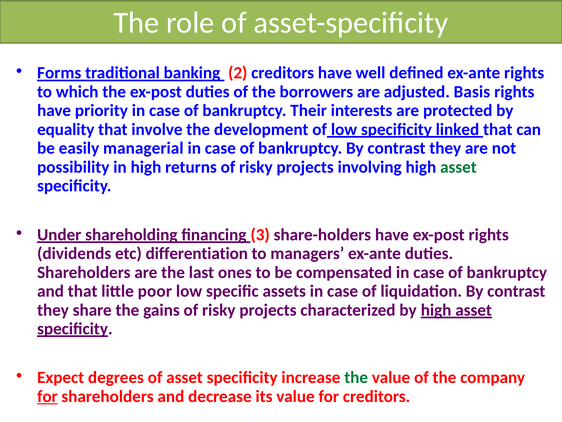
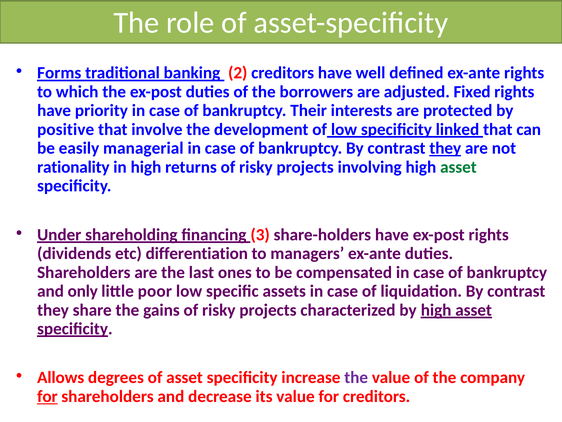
Basis: Basis -> Fixed (472, 92)
equality: equality -> positive (66, 129)
they underline: none -> present (445, 148)
possibility: possibility -> rationality (73, 167)
and that: that -> only (83, 291)
Expect: Expect -> Allows (61, 377)
the colour: green -> purple (356, 377)
